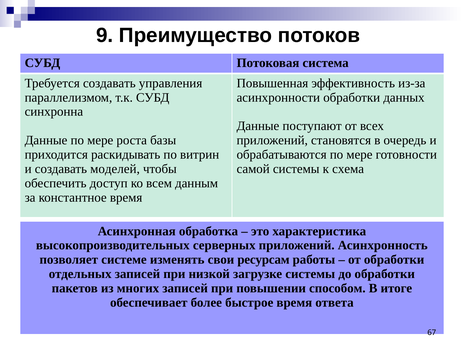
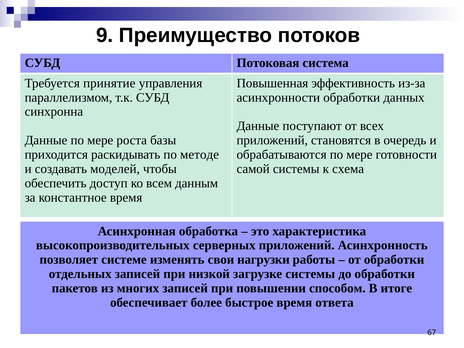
Требуется создавать: создавать -> принятие (109, 83)
витрин: витрин -> методе (200, 155)
ресурсам: ресурсам -> нагрузки (263, 260)
